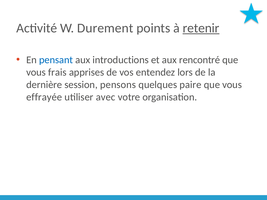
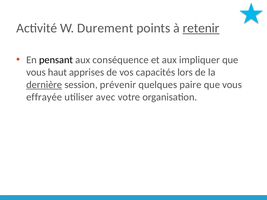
pensant colour: blue -> black (56, 60)
introductions: introductions -> conséquence (121, 60)
rencontré: rencontré -> impliquer (200, 60)
frais: frais -> haut (57, 72)
entendez: entendez -> capacités (155, 72)
dernière underline: none -> present (44, 85)
pensons: pensons -> prévenir (118, 85)
